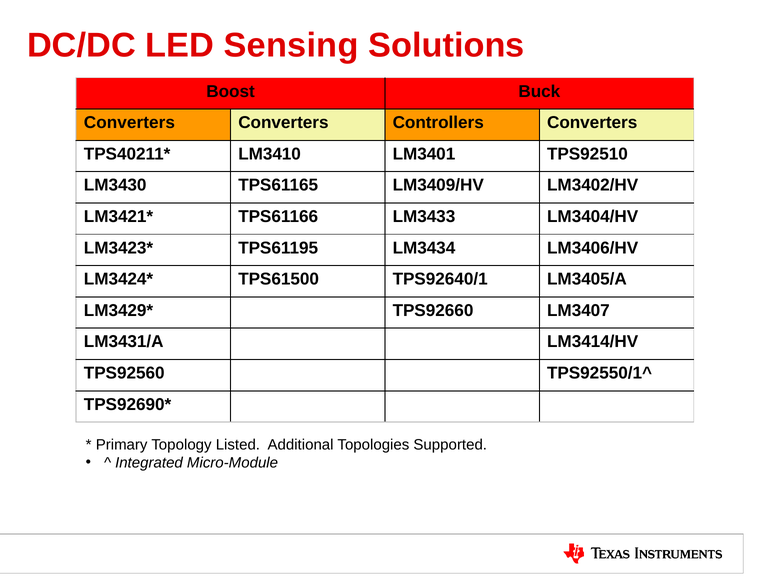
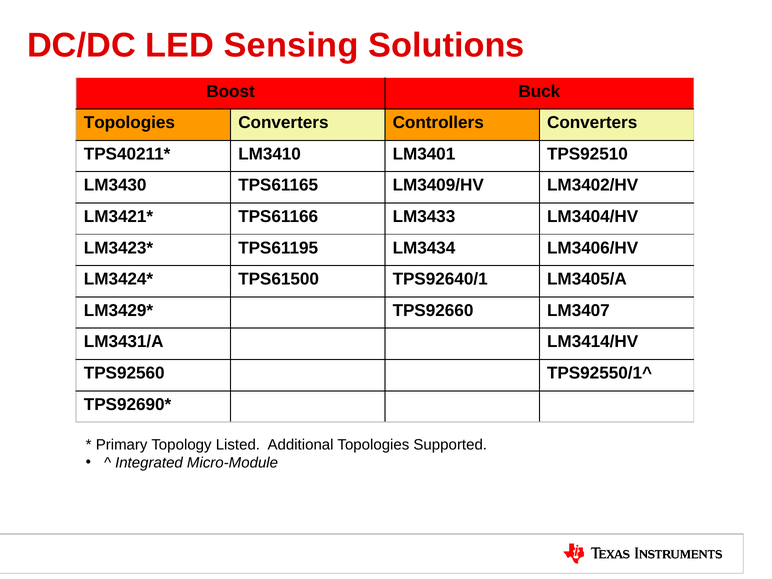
Converters: Converters -> Topologies (129, 123)
